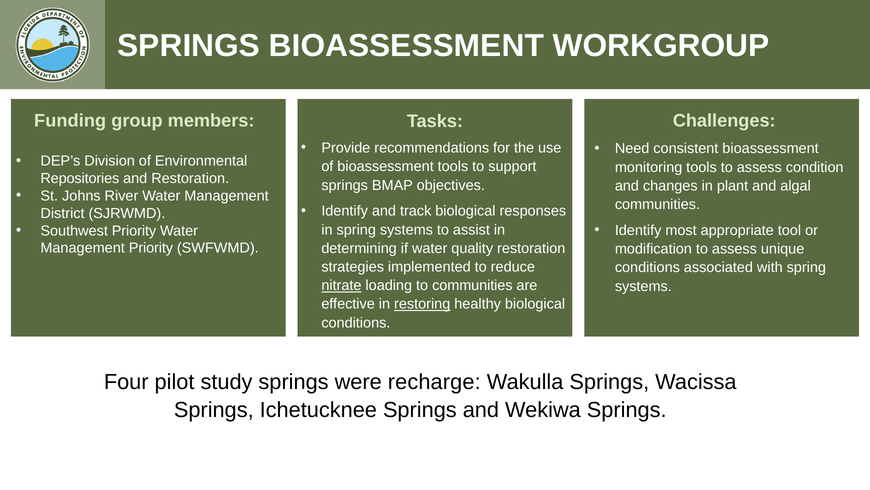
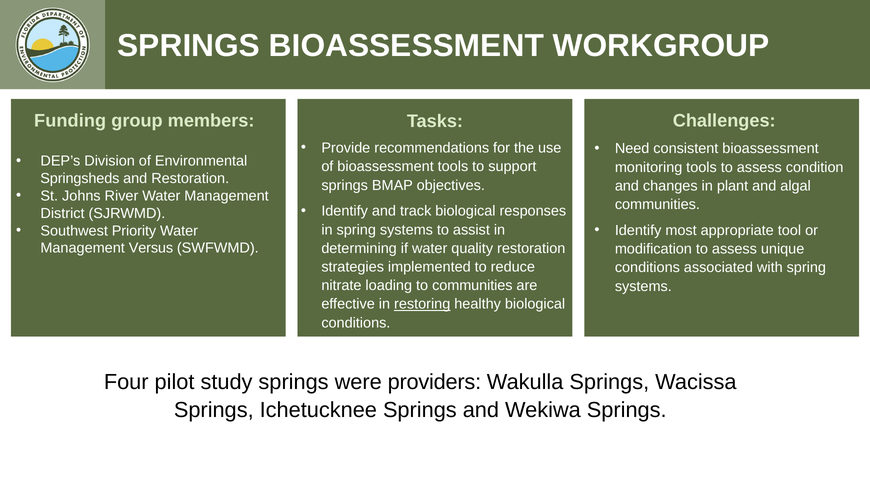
Repositories: Repositories -> Springsheds (80, 178)
Management Priority: Priority -> Versus (151, 248)
nitrate underline: present -> none (341, 285)
recharge: recharge -> providers (434, 382)
